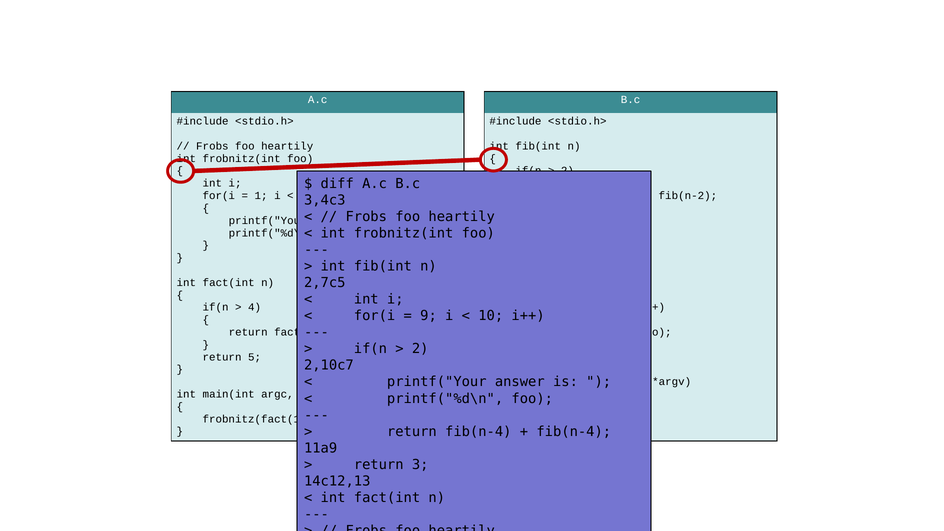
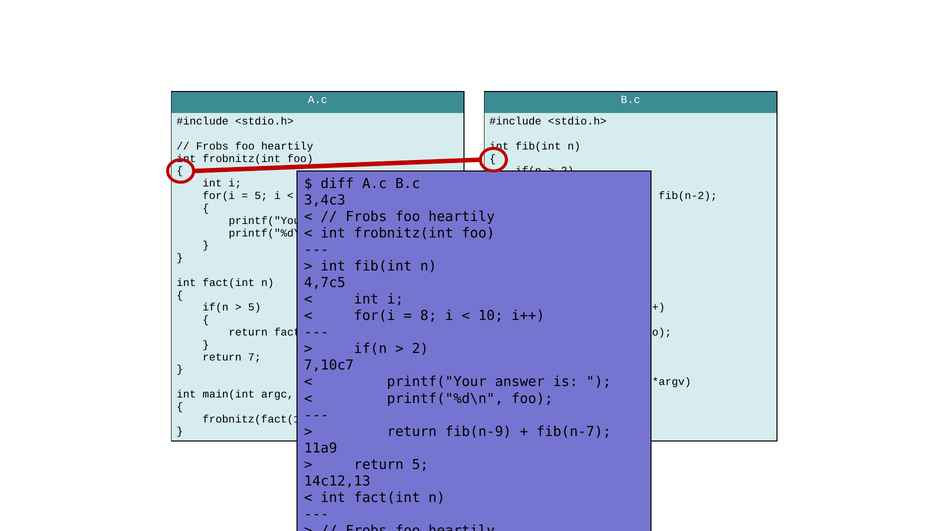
1: 1 -> 5 (261, 196)
2,7c5: 2,7c5 -> 4,7c5 (325, 283)
4: 4 -> 5 (255, 307)
9: 9 -> 8 (429, 316)
5: 5 -> 7 (255, 357)
2,10c7: 2,10c7 -> 7,10c7 (329, 365)
return fib(n-4: fib(n-4 -> fib(n-9 (478, 432)
fib(n-4: fib(n-4 -> fib(n-7 (574, 432)
return 3: 3 -> 5 (420, 465)
